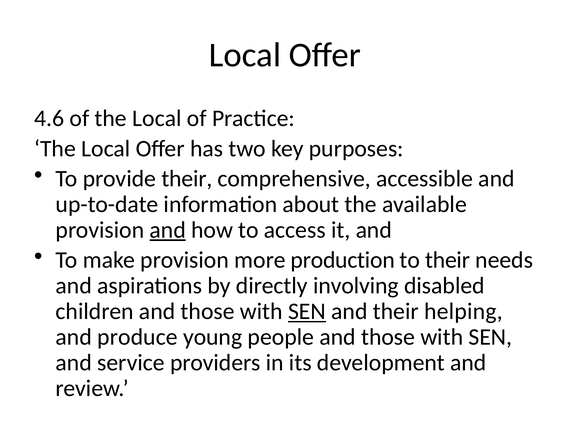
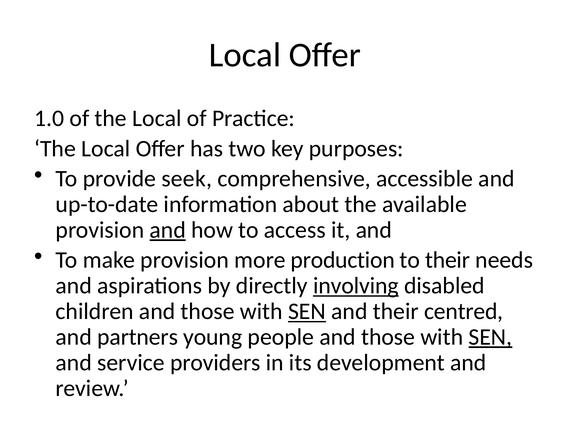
4.6: 4.6 -> 1.0 (49, 119)
provide their: their -> seek (187, 179)
involving underline: none -> present (356, 286)
helping: helping -> centred (464, 312)
produce: produce -> partners (138, 337)
SEN underline: none -> present (490, 337)
